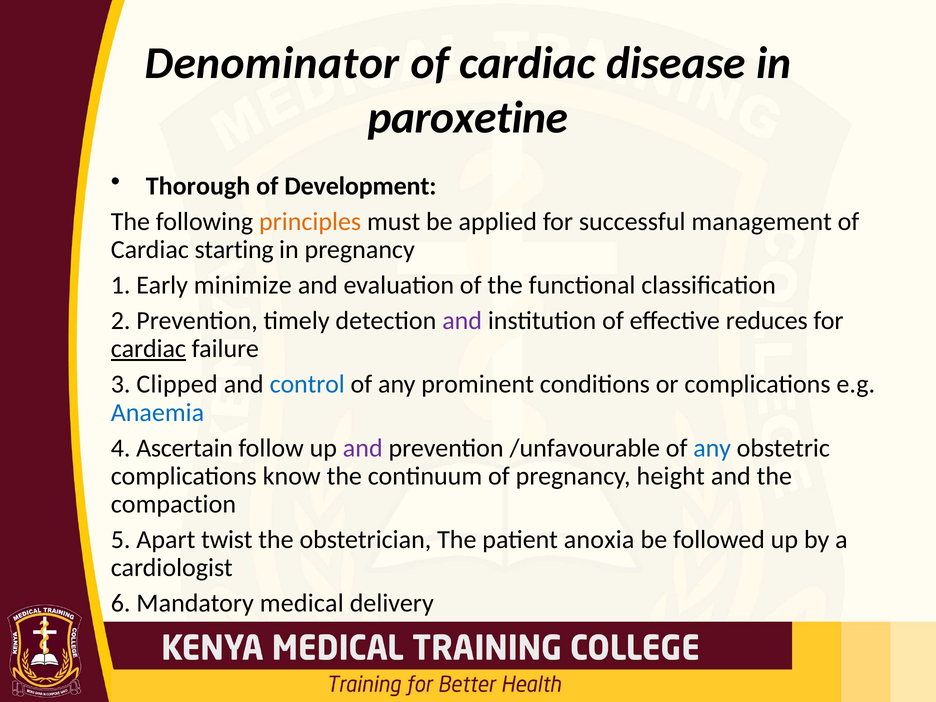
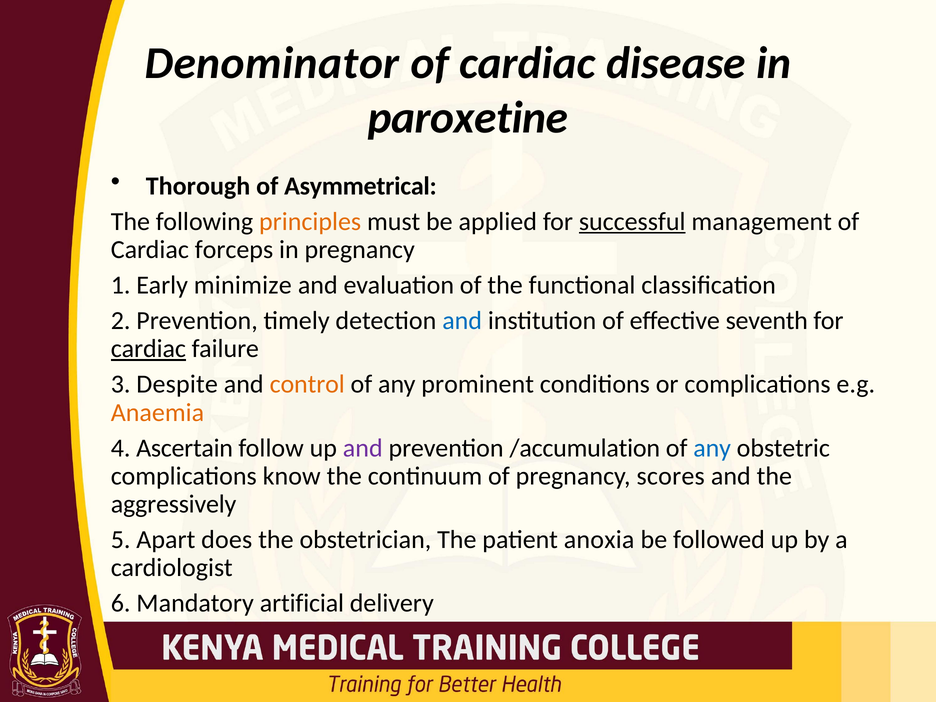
Development: Development -> Asymmetrical (360, 186)
successful underline: none -> present (632, 222)
starting: starting -> forceps (234, 250)
and colour: purple -> blue (462, 321)
reduces: reduces -> seventh (767, 321)
Clipped: Clipped -> Despite (177, 384)
control colour: blue -> orange (307, 384)
Anaemia colour: blue -> orange (157, 412)
/unfavourable: /unfavourable -> /accumulation (585, 448)
height: height -> scores (671, 476)
compaction: compaction -> aggressively (174, 504)
twist: twist -> does (227, 540)
medical: medical -> artificial (302, 603)
